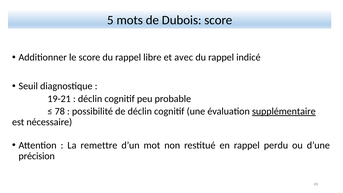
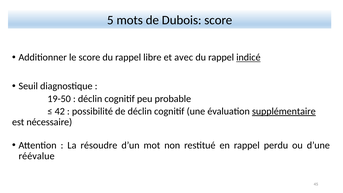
indicé underline: none -> present (248, 57)
19-21: 19-21 -> 19-50 (59, 99)
78: 78 -> 42 (60, 111)
remettre: remettre -> résoudre (99, 145)
précision: précision -> réévalue (37, 156)
